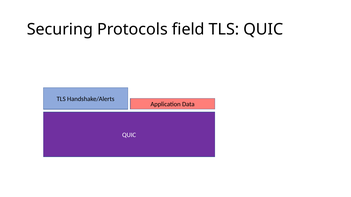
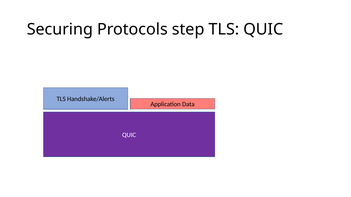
field: field -> step (188, 29)
